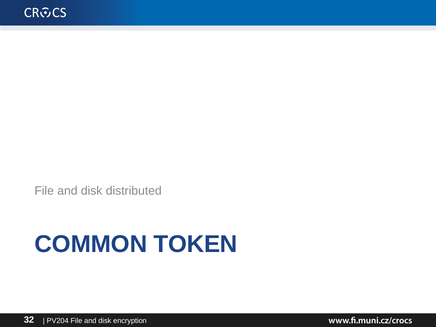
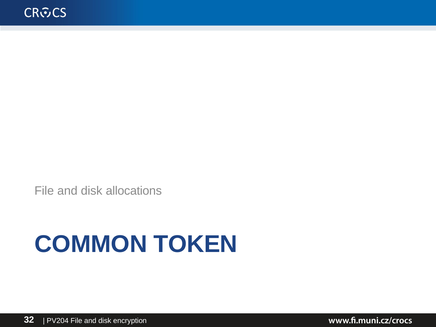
distributed: distributed -> allocations (134, 191)
